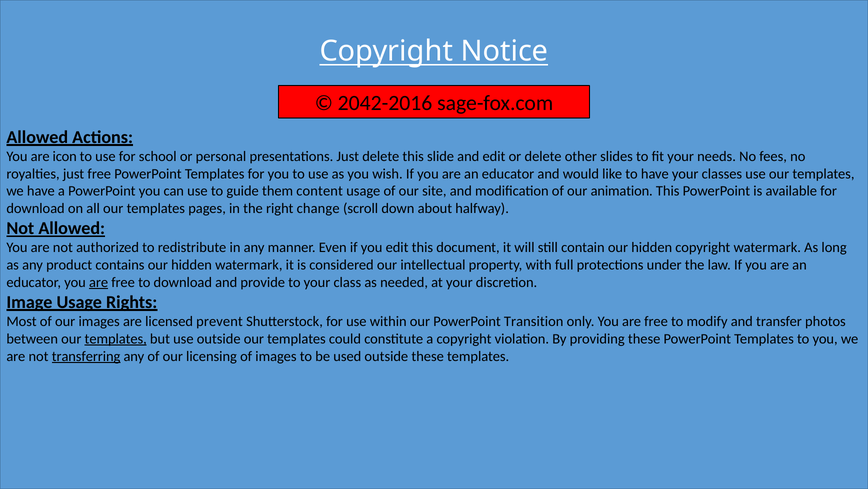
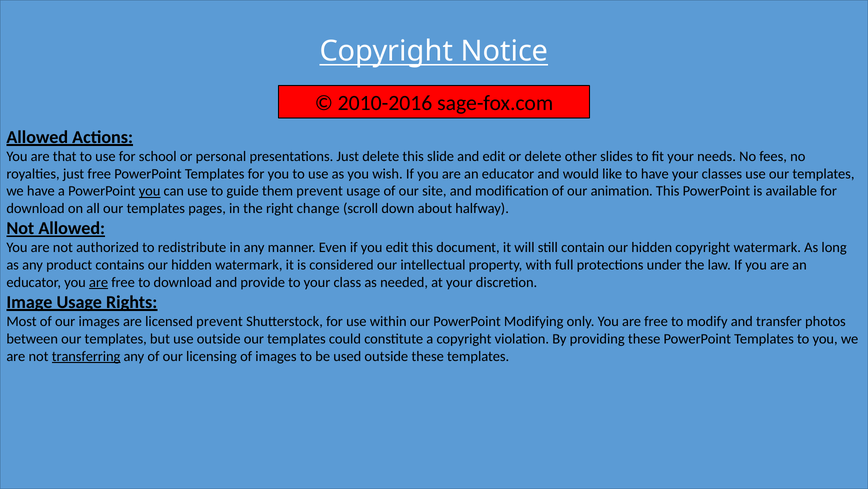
2042-2016: 2042-2016 -> 2010-2016 (385, 103)
icon: icon -> that (65, 156)
you underline: none -> present (150, 191)
them content: content -> prevent (320, 191)
Transition: Transition -> Modifying (534, 321)
templates underline: present -> none (116, 338)
